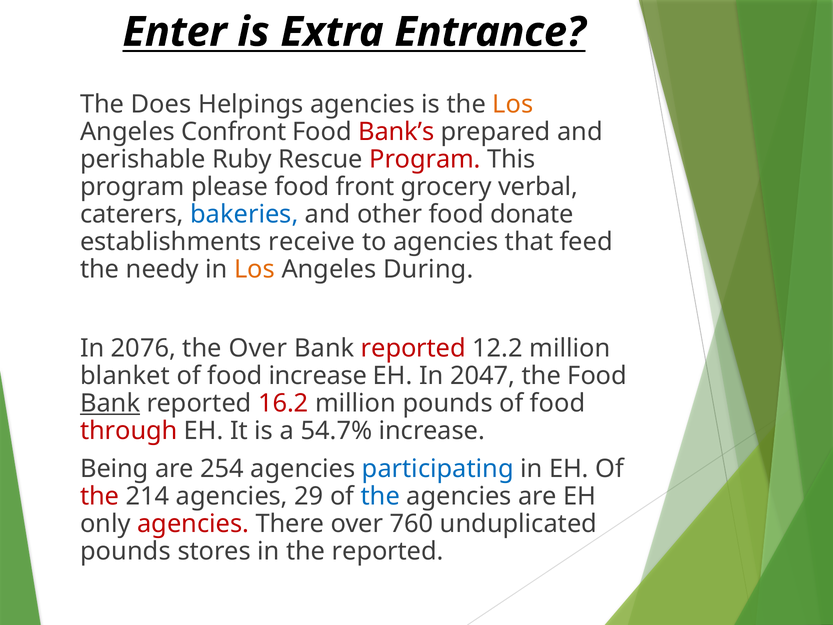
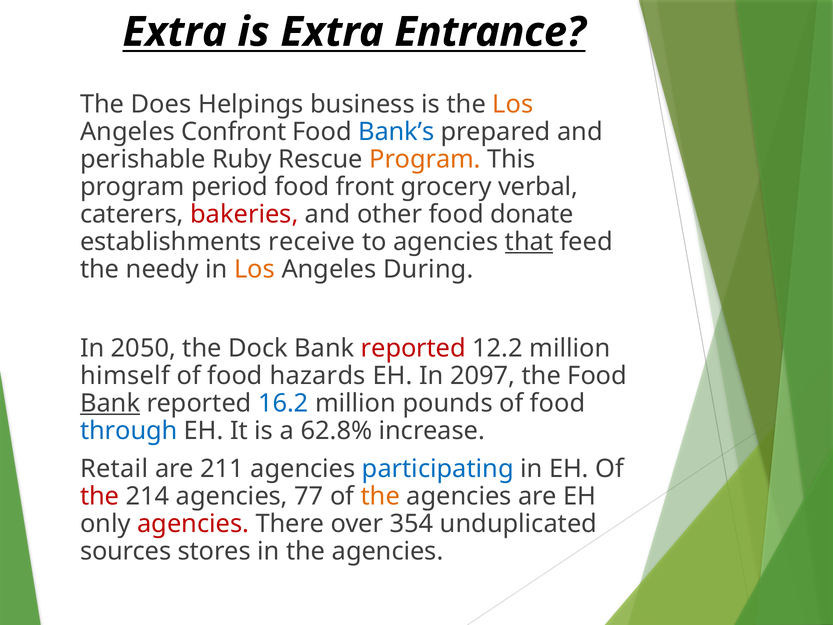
Enter: Enter -> Extra (175, 32)
Helpings agencies: agencies -> business (363, 105)
Bank’s colour: red -> blue (396, 132)
Program colour: red -> orange (425, 159)
please: please -> period (230, 187)
bakeries colour: blue -> red (244, 214)
that underline: none -> present (529, 242)
2076: 2076 -> 2050 (143, 348)
the Over: Over -> Dock (258, 348)
blanket: blanket -> himself (125, 376)
food increase: increase -> hazards (318, 376)
2047: 2047 -> 2097 (483, 376)
16.2 colour: red -> blue (283, 403)
through colour: red -> blue (129, 431)
54.7%: 54.7% -> 62.8% (336, 431)
Being: Being -> Retail (114, 469)
254: 254 -> 211 (222, 469)
29: 29 -> 77 (309, 496)
the colour: blue -> orange (380, 496)
760: 760 -> 354 (412, 524)
pounds: pounds -> sources (126, 551)
in the reported: reported -> agencies (388, 551)
